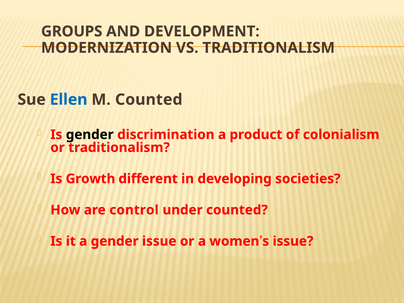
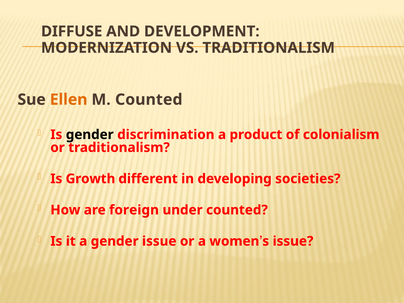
GROUPS: GROUPS -> DIFFUSE (72, 31)
Ellen colour: blue -> orange (69, 100)
control: control -> foreign (134, 210)
